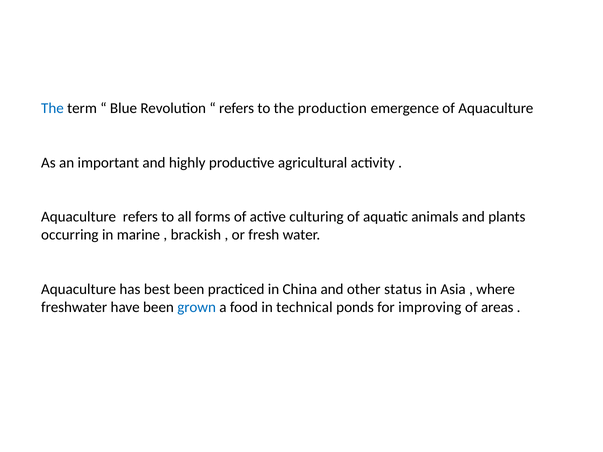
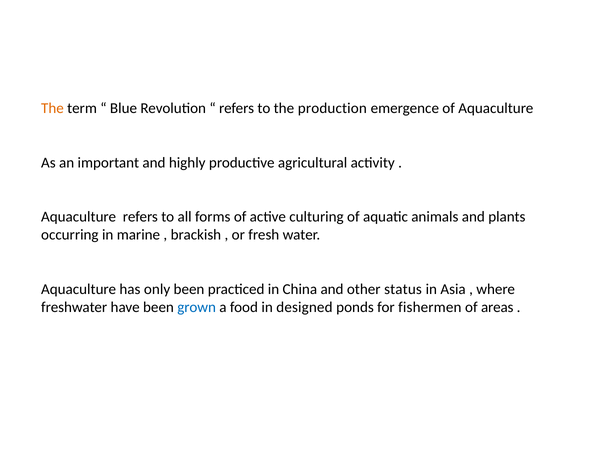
The colour: blue -> orange (52, 109)
best: best -> only (157, 289)
technical: technical -> designed (304, 308)
improving: improving -> fishermen (430, 308)
